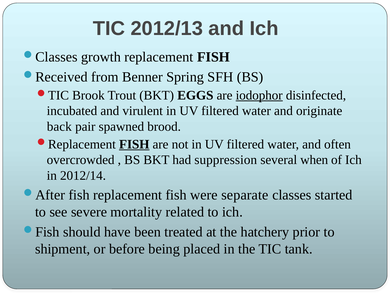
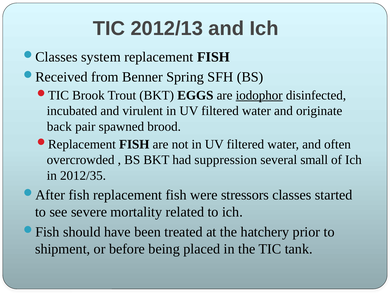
growth: growth -> system (101, 57)
FISH underline: present -> none (134, 144)
when: when -> small (314, 160)
2012/14: 2012/14 -> 2012/35 (83, 175)
separate: separate -> stressors (245, 195)
